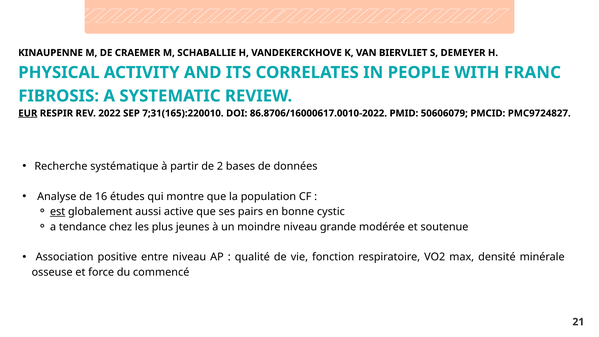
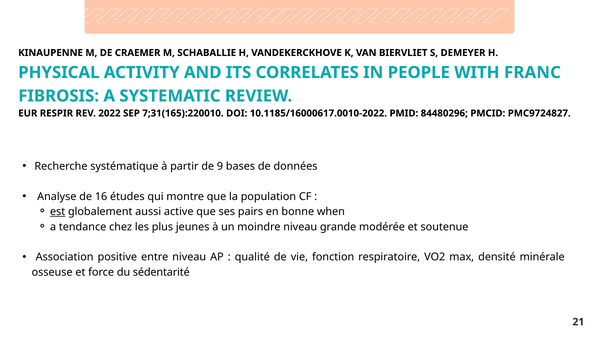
EUR underline: present -> none (28, 113)
86.8706/16000617.0010-2022: 86.8706/16000617.0010-2022 -> 10.1185/16000617.0010-2022 (318, 113)
50606079: 50606079 -> 84480296 (444, 113)
2: 2 -> 9 (220, 166)
cystic: cystic -> when (331, 212)
commencé: commencé -> sédentarité (161, 272)
